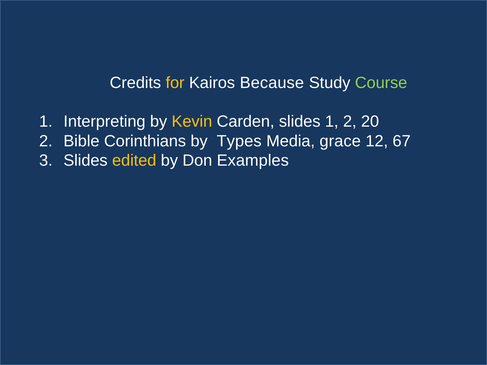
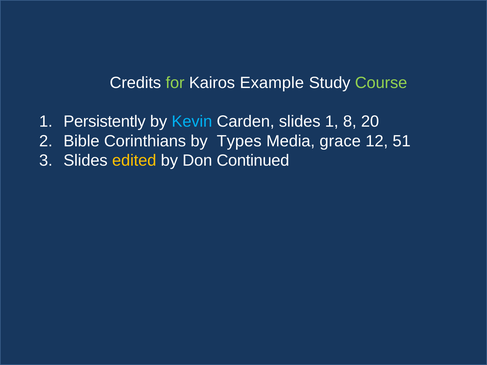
for colour: yellow -> light green (175, 83)
Because: Because -> Example (272, 83)
Interpreting: Interpreting -> Persistently (105, 122)
Kevin colour: yellow -> light blue (192, 122)
1 2: 2 -> 8 (350, 122)
67: 67 -> 51 (402, 141)
Examples: Examples -> Continued (253, 161)
